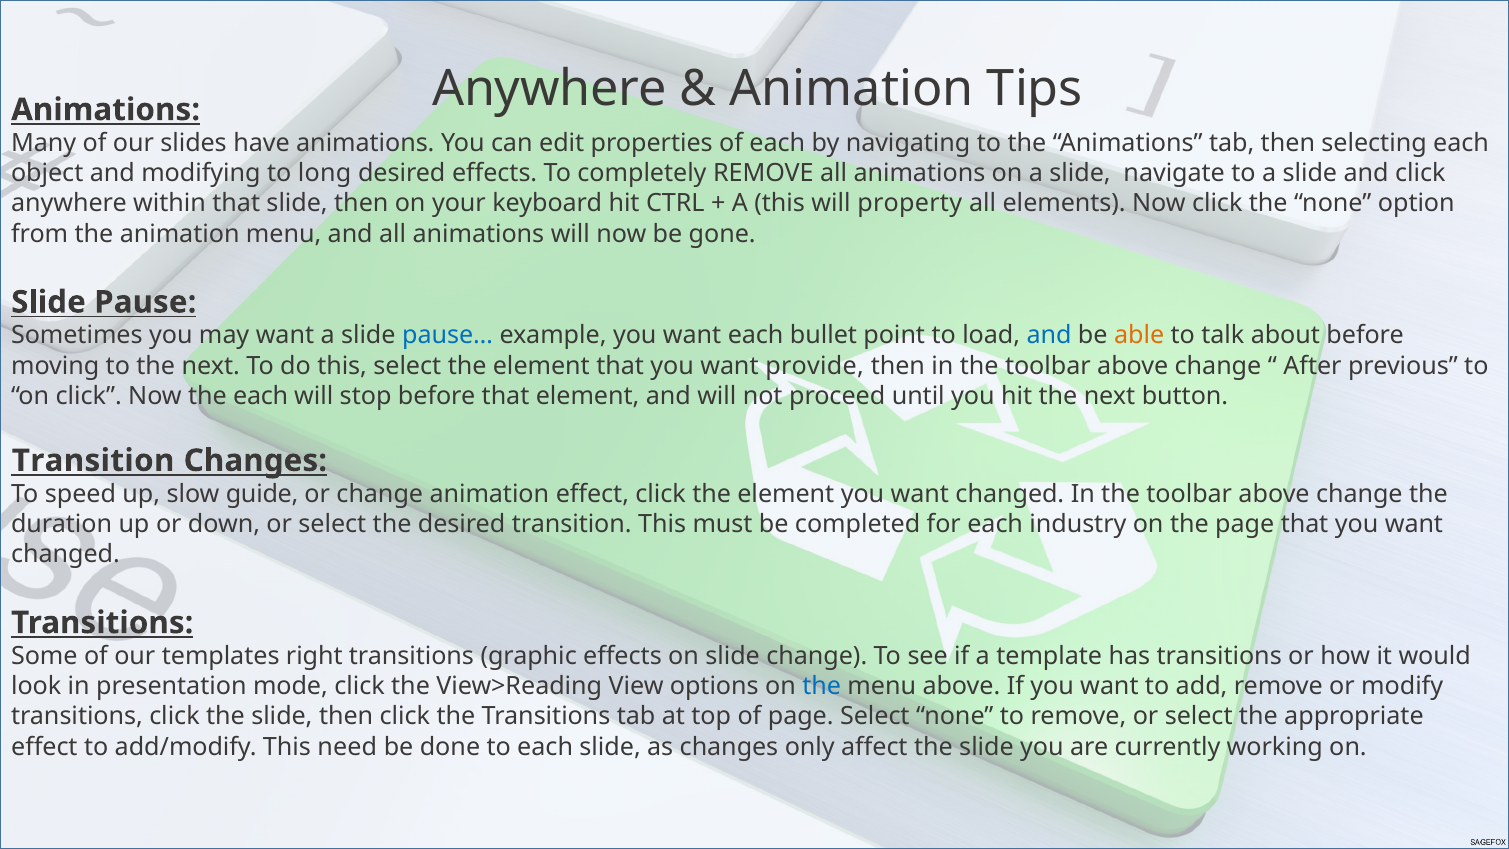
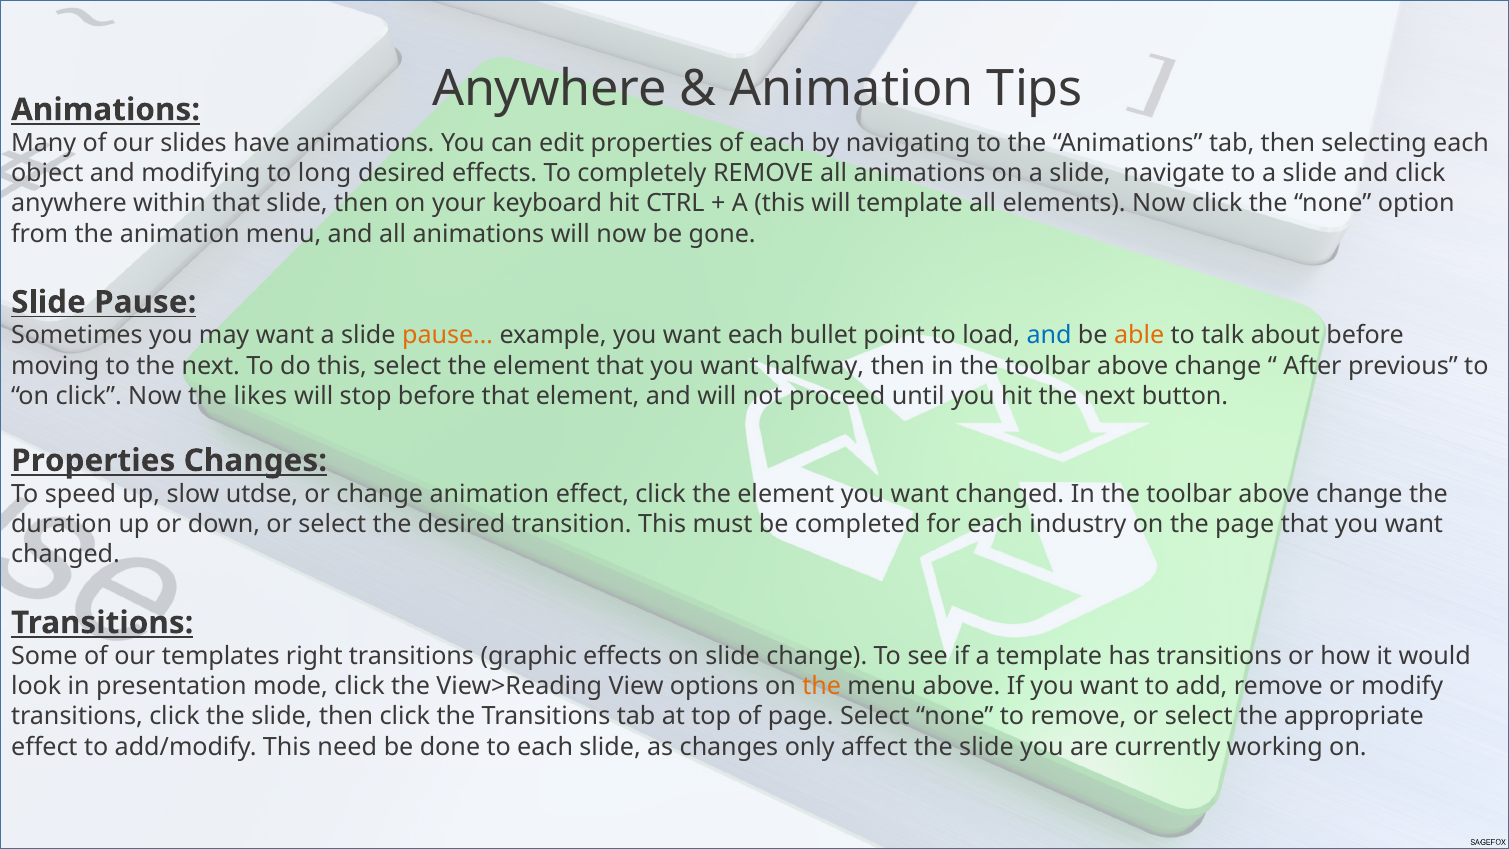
will property: property -> template (910, 204)
pause… colour: blue -> orange (448, 336)
provide: provide -> halfway (815, 366)
the each: each -> likes (260, 396)
Transition: Transition -> Properties (93, 460)
guide: guide -> utdse (262, 494)
the colour: blue -> orange (822, 686)
